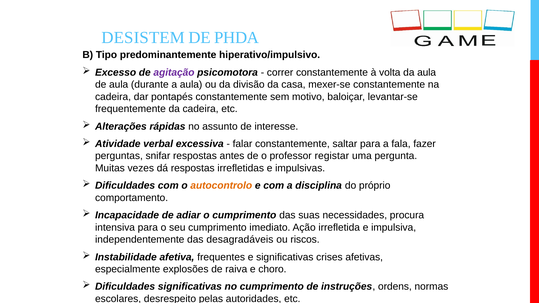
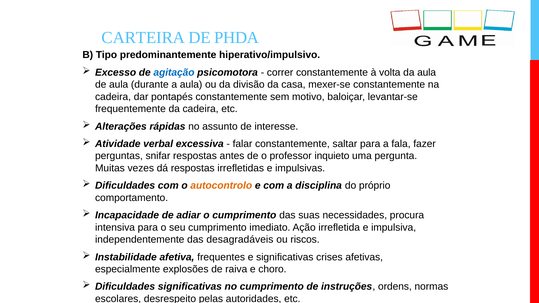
DESISTEM: DESISTEM -> CARTEIRA (143, 38)
agitação colour: purple -> blue (174, 73)
registar: registar -> inquieto (332, 156)
